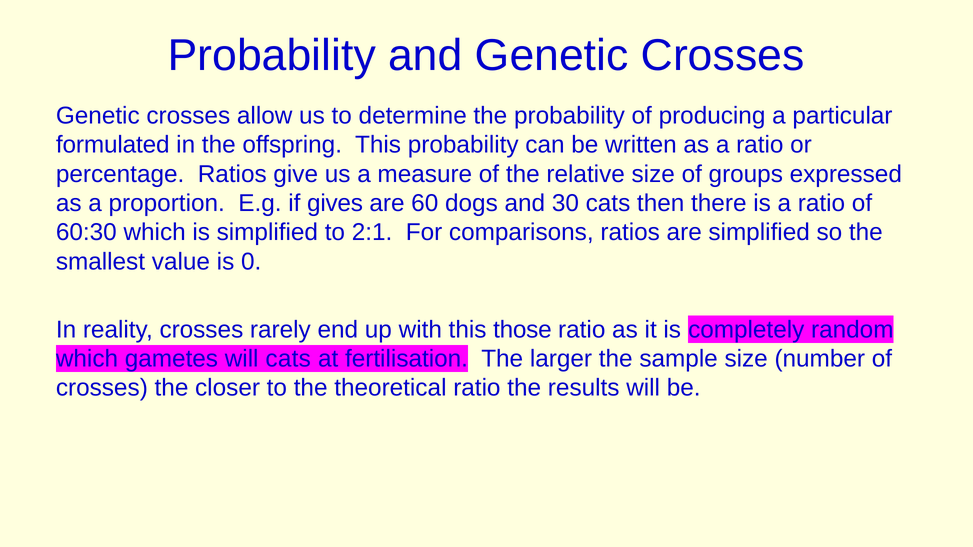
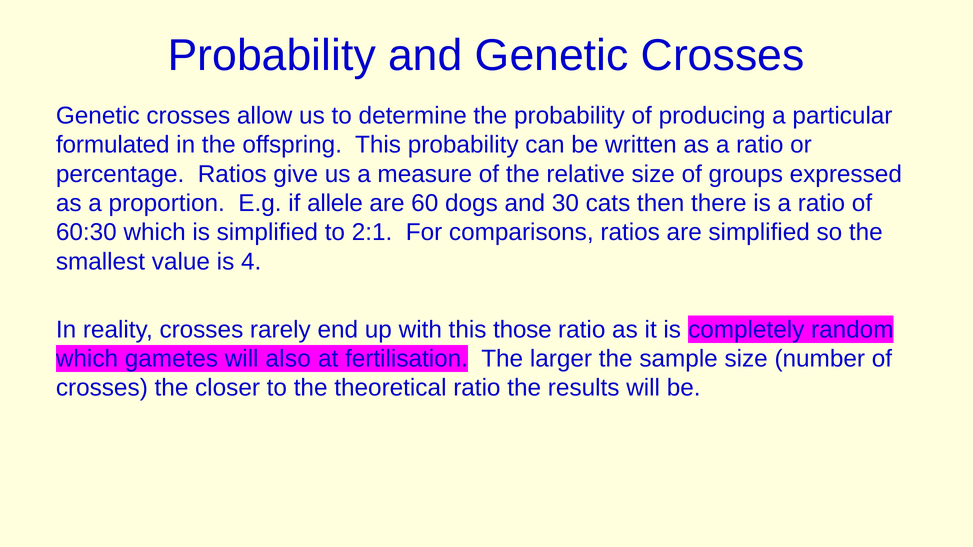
gives: gives -> allele (335, 203)
0: 0 -> 4 (251, 262)
will cats: cats -> also (288, 359)
